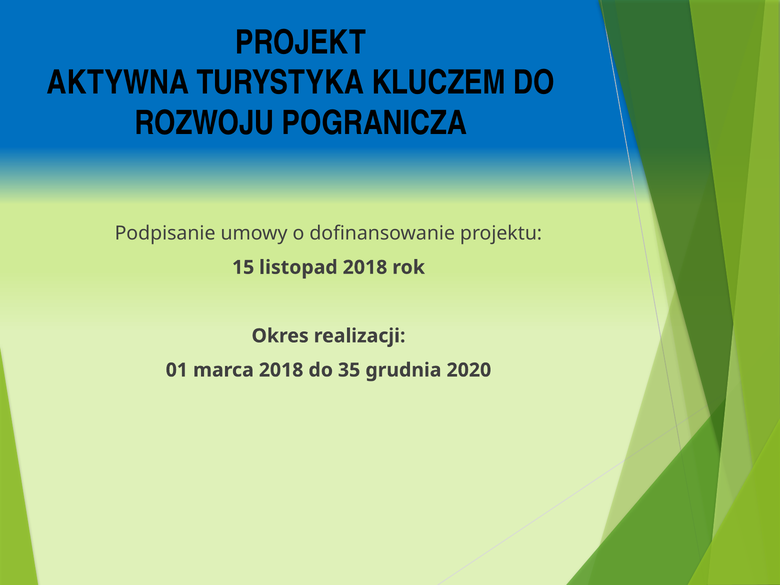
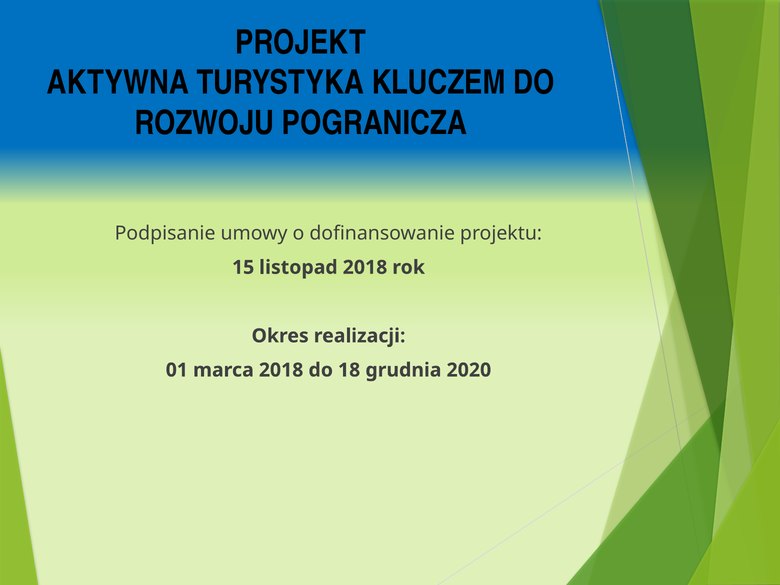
35: 35 -> 18 (349, 370)
